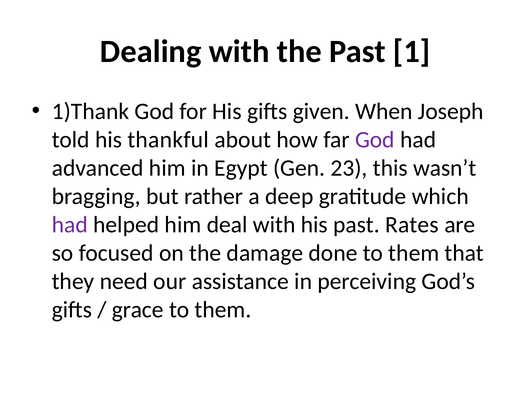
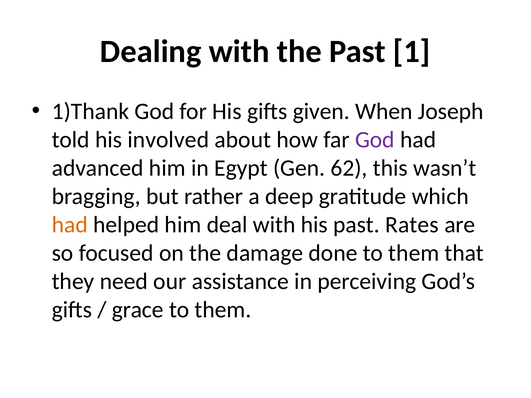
thankful: thankful -> involved (168, 140)
23: 23 -> 62 (349, 168)
had colour: purple -> orange (70, 225)
